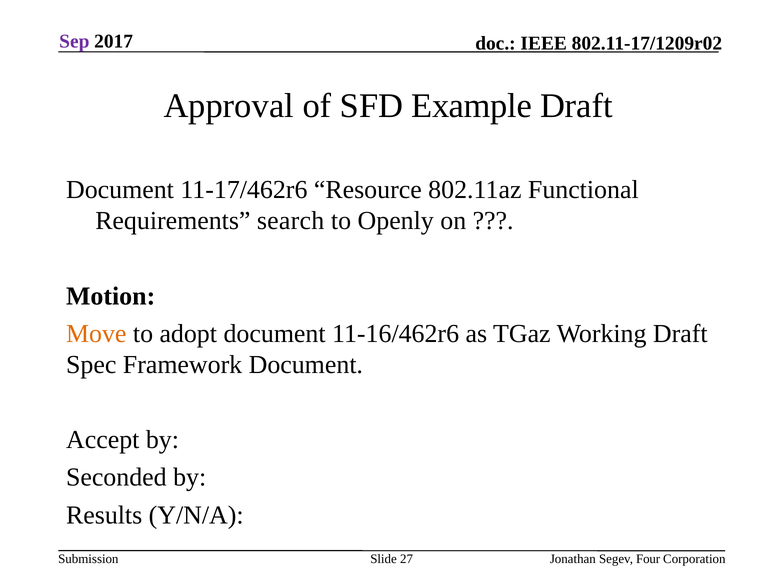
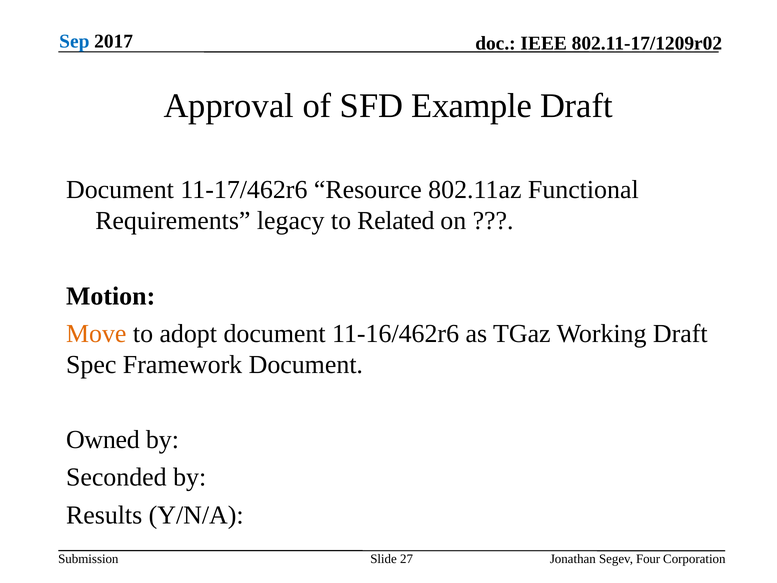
Sep colour: purple -> blue (74, 41)
search: search -> legacy (291, 221)
Openly: Openly -> Related (396, 221)
Accept: Accept -> Owned (103, 440)
